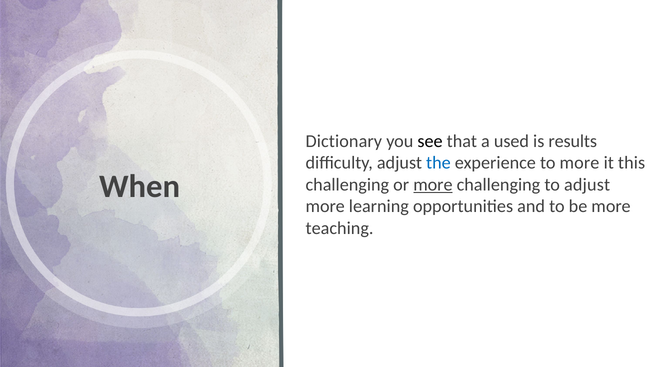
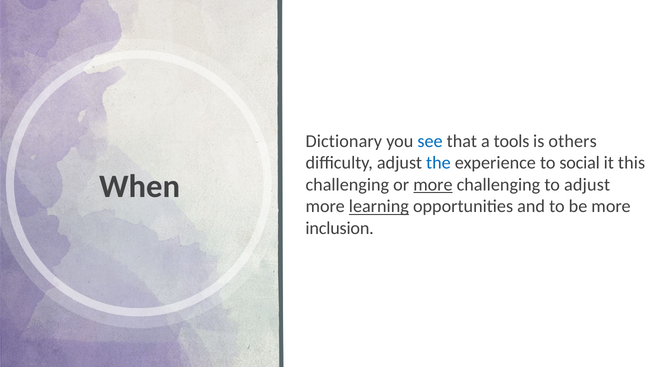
see colour: black -> blue (430, 141)
used: used -> tools (512, 141)
results: results -> others (573, 141)
to more: more -> social (580, 163)
learning underline: none -> present (379, 207)
teaching: teaching -> inclusion (340, 228)
